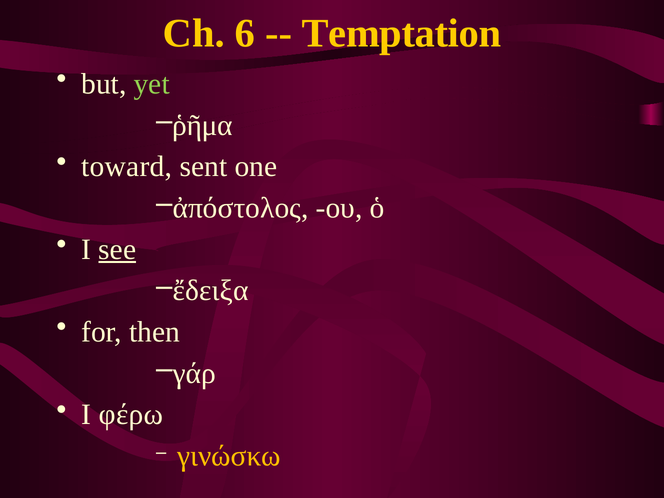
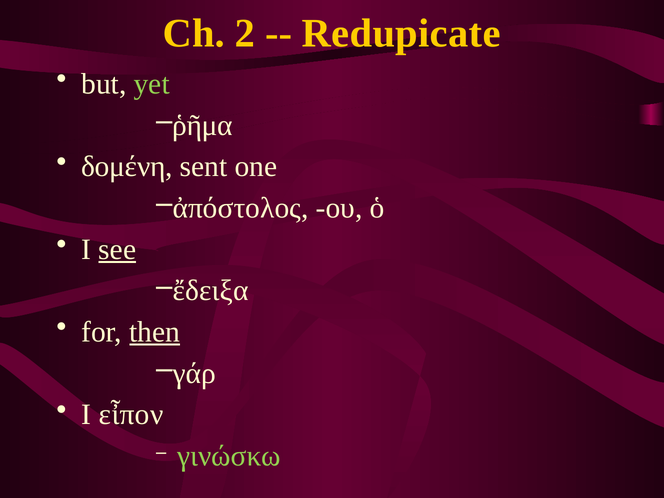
6: 6 -> 2 (245, 33)
Temptation: Temptation -> Redupicate (401, 33)
toward: toward -> δομένη (127, 167)
then underline: none -> present (155, 332)
φέρω: φέρω -> εἶπον (131, 415)
γινώσκω colour: yellow -> light green (229, 456)
